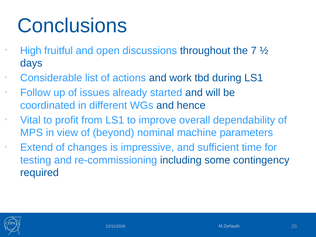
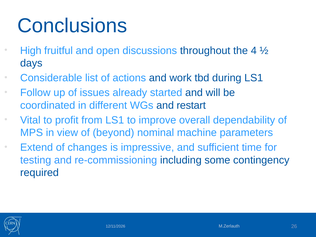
7: 7 -> 4 (254, 51)
hence: hence -> restart (191, 105)
